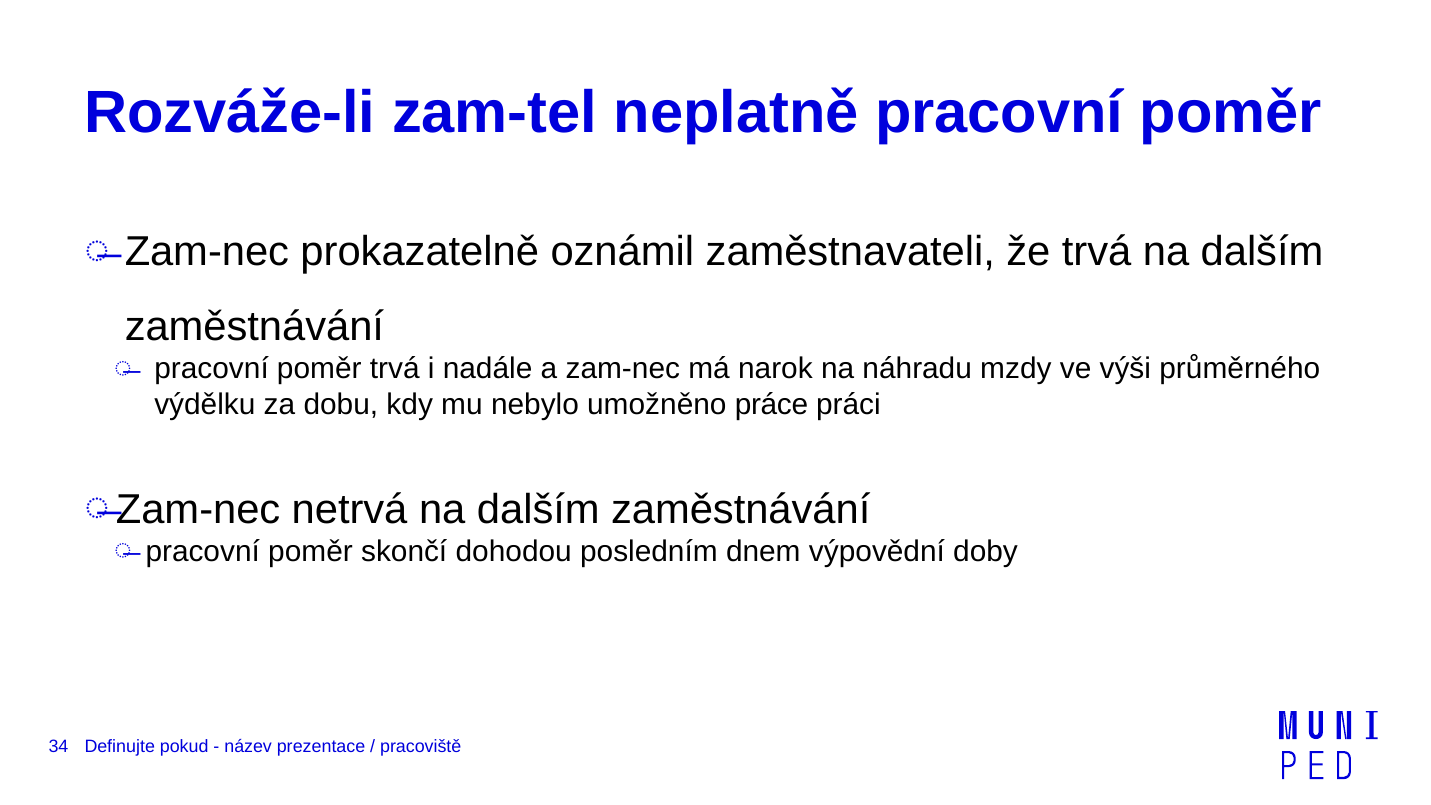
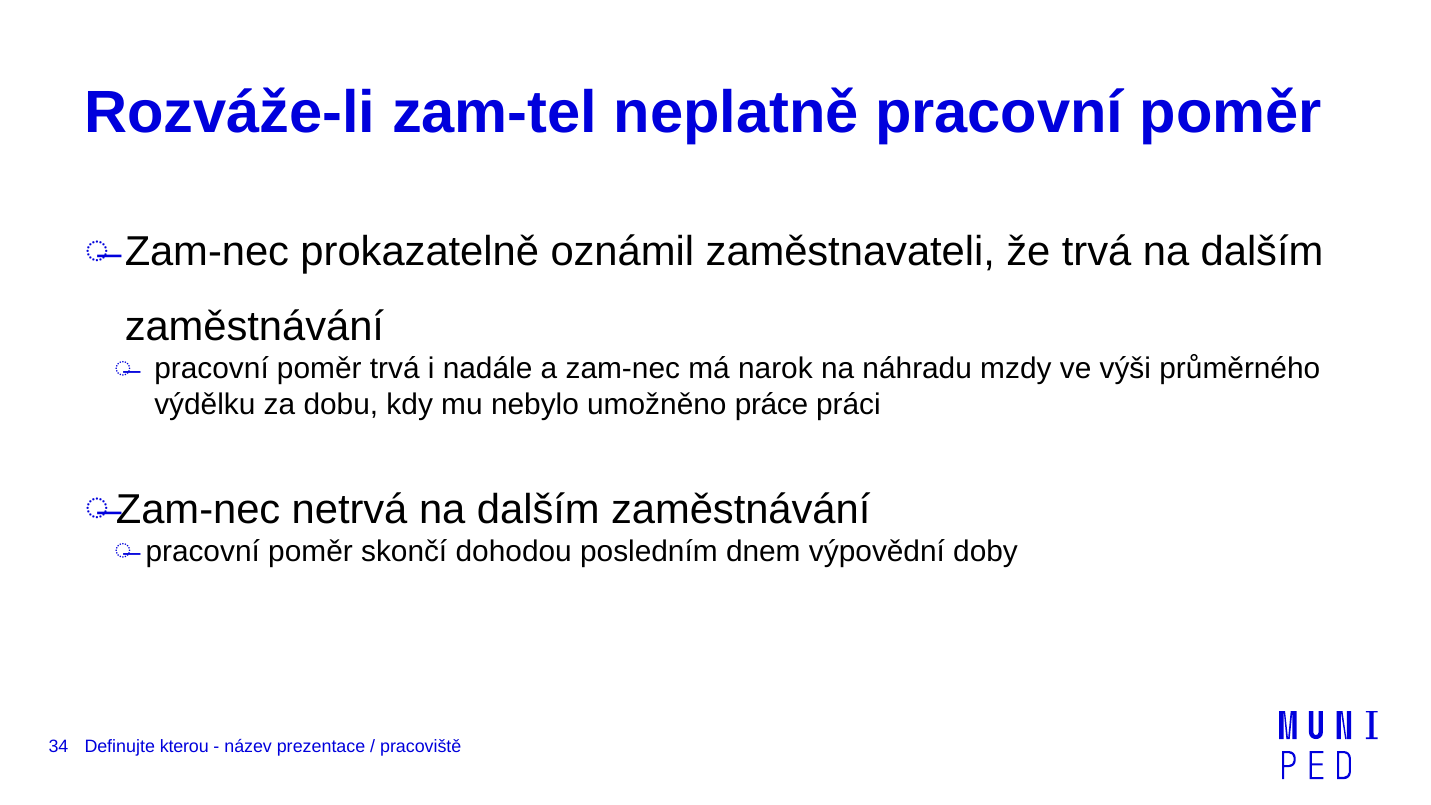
pokud: pokud -> kterou (184, 747)
